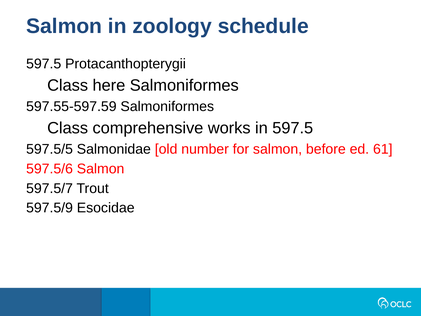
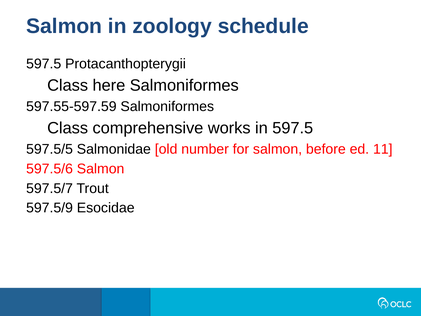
61: 61 -> 11 (383, 149)
